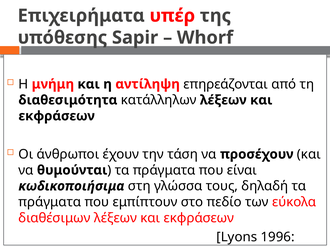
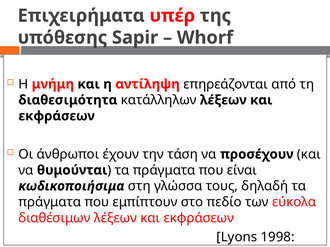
1996: 1996 -> 1998 (278, 238)
